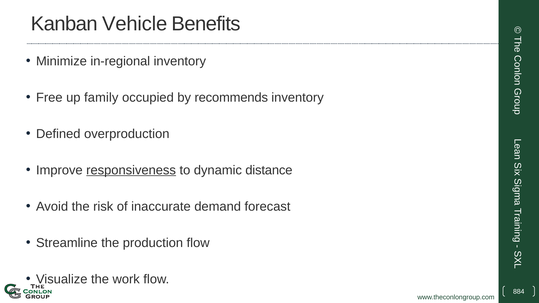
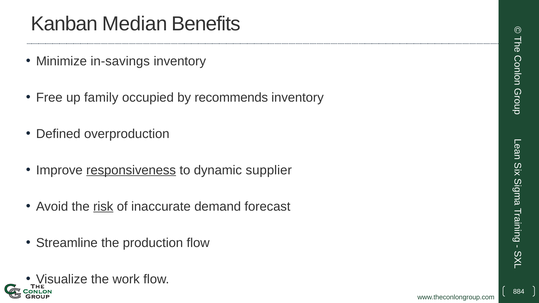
Vehicle: Vehicle -> Median (135, 24)
in-regional: in-regional -> in-savings (120, 61)
distance: distance -> supplier (269, 170)
risk underline: none -> present (103, 207)
